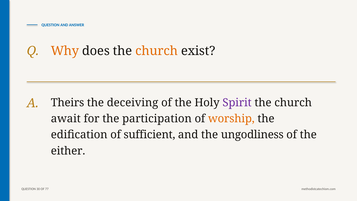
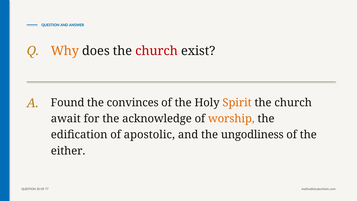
church colour: orange -> red (157, 51)
Theirs: Theirs -> Found (68, 103)
deceiving: deceiving -> convinces (133, 103)
Spirit colour: purple -> orange (237, 103)
participation: participation -> acknowledge (157, 119)
sufficient: sufficient -> apostolic (149, 135)
